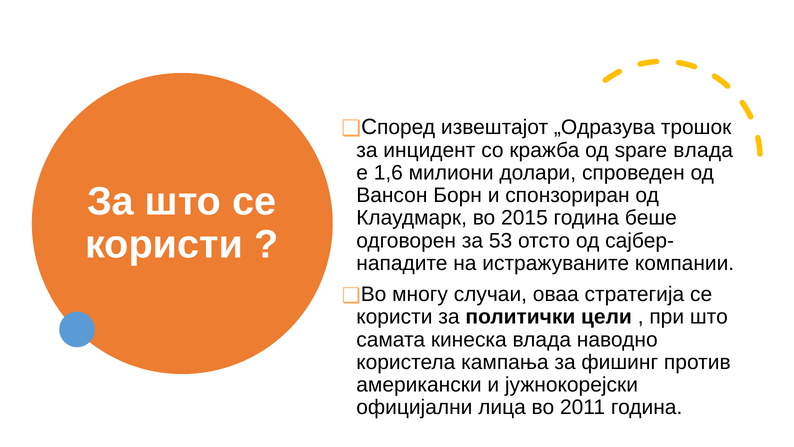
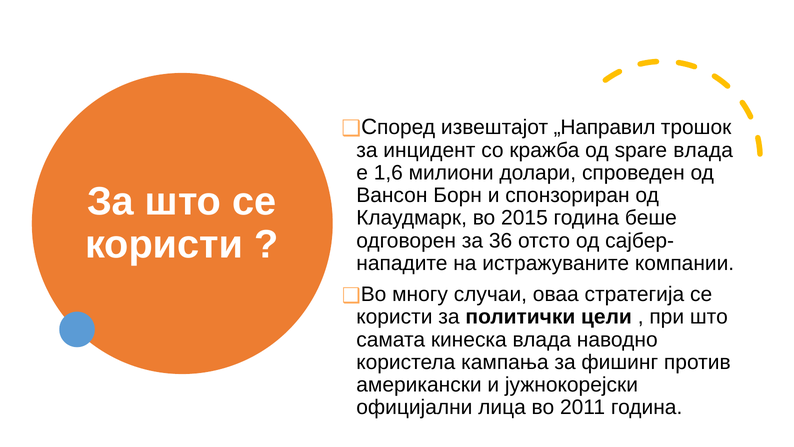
„Одразува: „Одразува -> „Направил (605, 127)
53: 53 -> 36 (501, 241)
